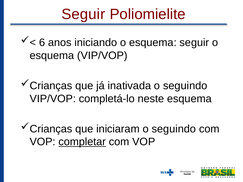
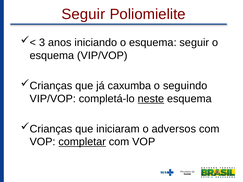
6: 6 -> 3 (42, 43)
inativada: inativada -> caxumba (129, 86)
neste underline: none -> present (151, 99)
iniciaram o seguindo: seguindo -> adversos (174, 129)
